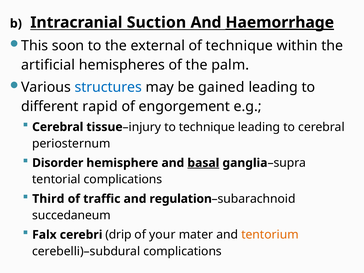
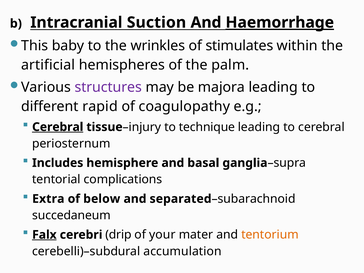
soon: soon -> baby (68, 46)
external: external -> wrinkles (158, 46)
of technique: technique -> stimulates (239, 46)
structures colour: blue -> purple (108, 87)
gained: gained -> majora (221, 87)
engorgement: engorgement -> coagulopathy (184, 106)
Cerebral underline: none -> present (58, 127)
Disorder: Disorder -> Includes (58, 163)
basal underline: present -> none (203, 163)
Third: Third -> Extra (48, 199)
traffic: traffic -> below (102, 199)
regulation: regulation -> separated (181, 199)
Falx underline: none -> present (44, 235)
cerebelli)–subdural complications: complications -> accumulation (182, 251)
